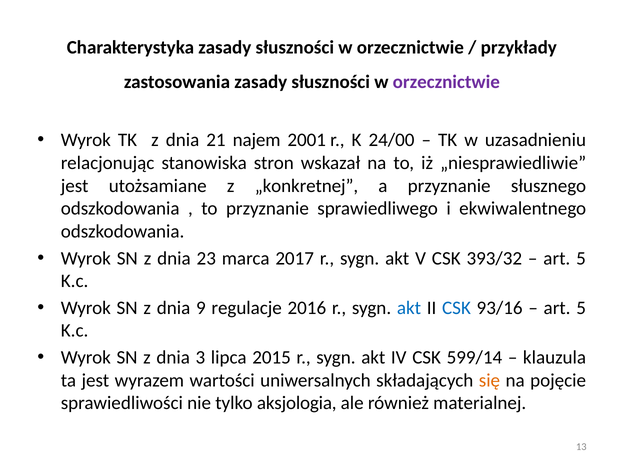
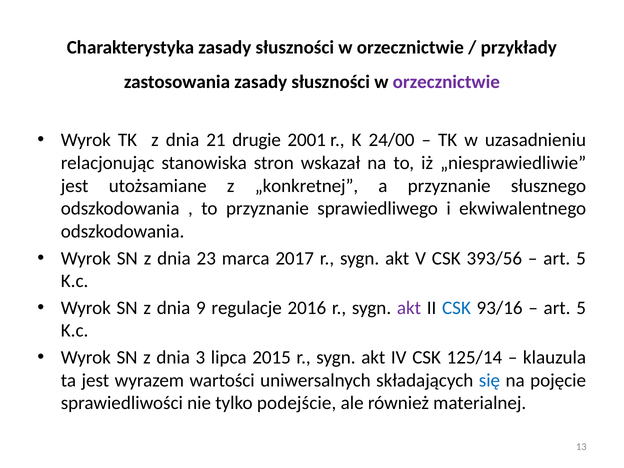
najem: najem -> drugie (257, 140)
393/32: 393/32 -> 393/56 (494, 258)
akt colour: blue -> purple (409, 308)
599/14: 599/14 -> 125/14 (474, 357)
się colour: orange -> blue (489, 380)
aksjologia: aksjologia -> podejście (297, 403)
